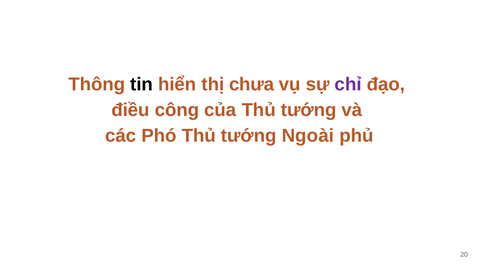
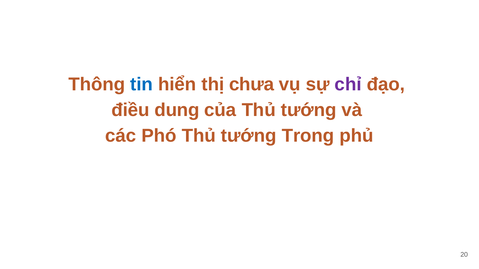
tin colour: black -> blue (142, 84)
công: công -> dung (177, 110)
Ngoài: Ngoài -> Trong (308, 136)
